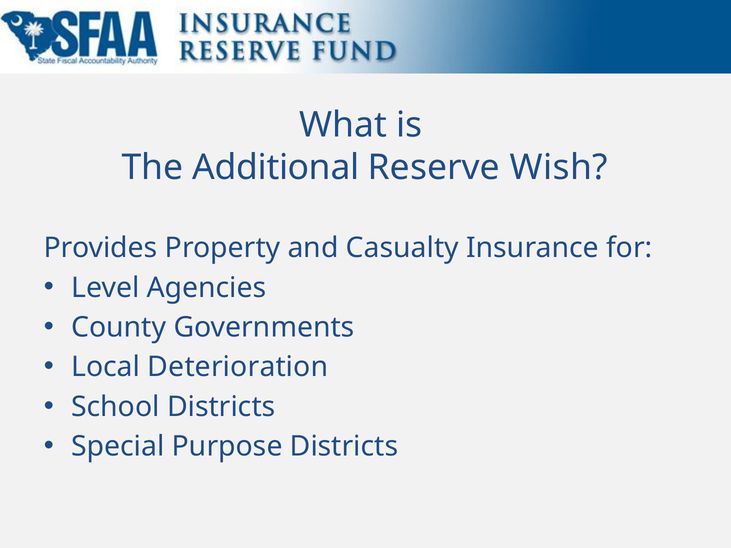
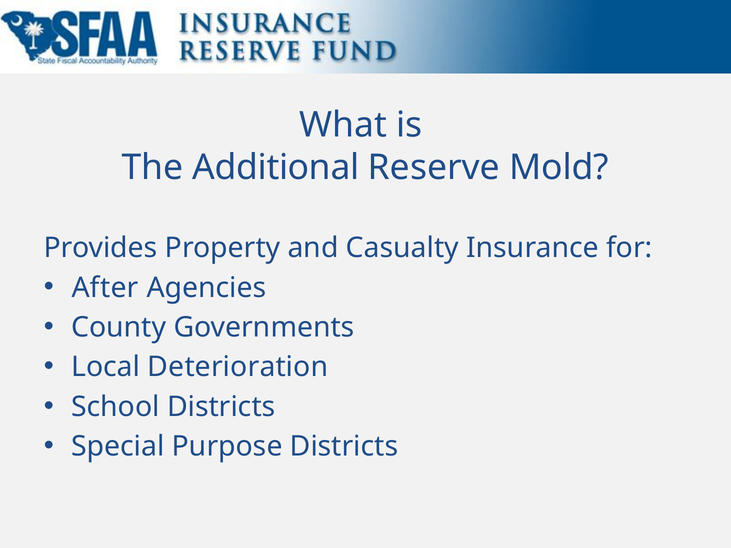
Wish: Wish -> Mold (559, 168)
Level: Level -> After (105, 288)
